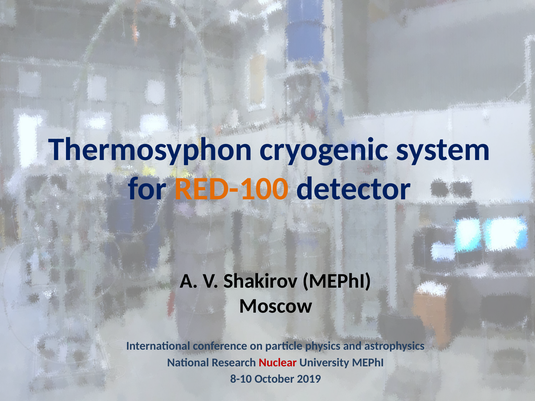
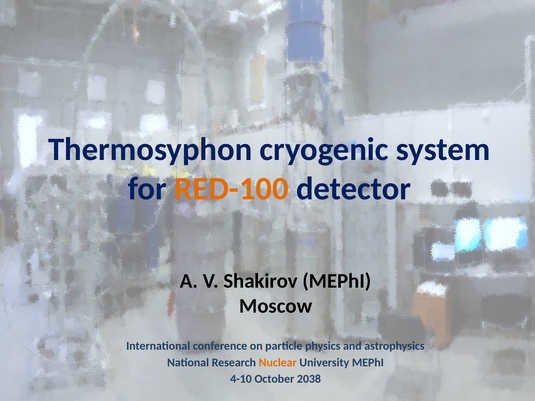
Nuclear colour: red -> orange (278, 363)
8-10: 8-10 -> 4-10 (241, 379)
2019: 2019 -> 2038 (309, 379)
